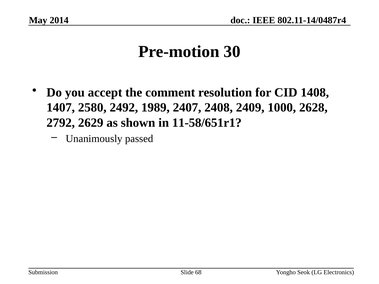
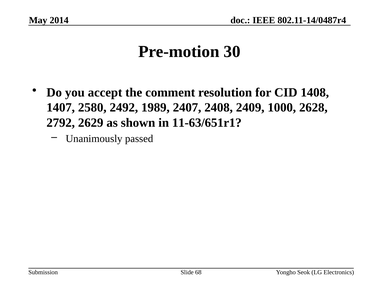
11-58/651r1: 11-58/651r1 -> 11-63/651r1 (207, 123)
